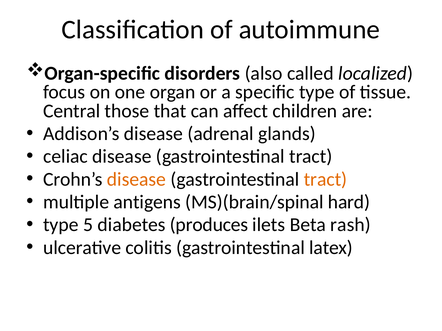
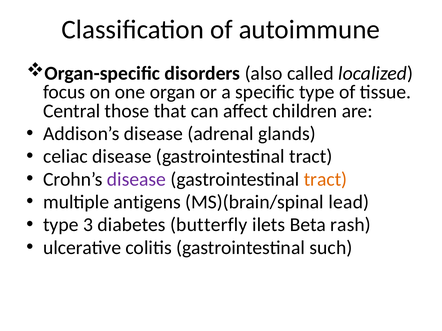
disease colour: orange -> purple (136, 180)
hard: hard -> lead (349, 202)
5: 5 -> 3 (88, 225)
produces: produces -> butterfly (209, 225)
latex: latex -> such (331, 248)
